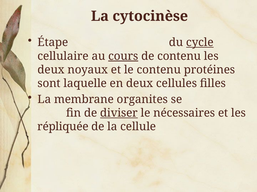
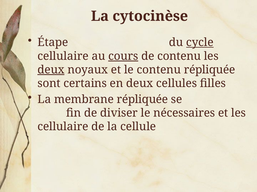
deux underline: none -> present (51, 70)
contenu protéines: protéines -> répliquée (210, 70)
laquelle: laquelle -> certains (85, 84)
membrane organites: organites -> répliquée (142, 100)
diviser underline: present -> none (119, 113)
répliquée: répliquée -> cellulaire (63, 127)
